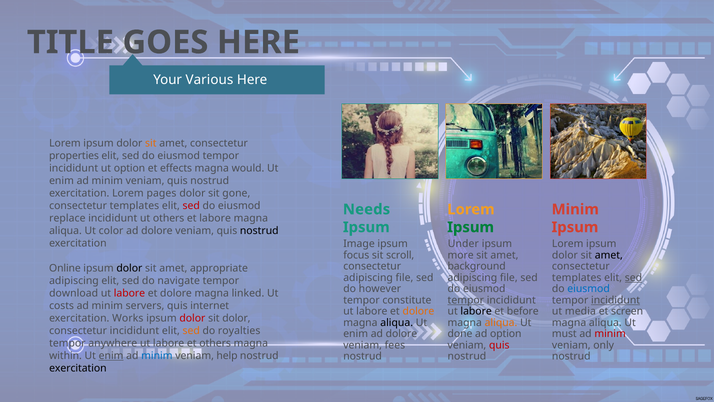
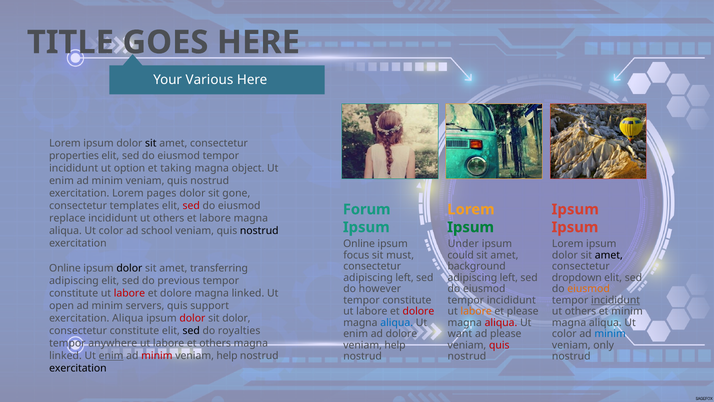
sit colour: orange -> black (151, 143)
effects: effects -> taking (176, 168)
would: would -> object (248, 168)
Needs: Needs -> Forum (367, 209)
Minim: Minim -> Ipsum (575, 209)
dolore: dolore -> school (157, 231)
Image: Image -> Online (359, 244)
scroll: scroll -> must (400, 255)
more: more -> could (461, 255)
appropriate: appropriate -> transferring (219, 268)
file: file -> left (405, 277)
file: file -> left (509, 277)
templates: templates -> dropdown (577, 277)
sed underline: present -> none (633, 277)
navigate: navigate -> previous (179, 281)
eiusmod colour: blue -> orange (589, 289)
download: download -> constitute (74, 293)
tempor underline: present -> none (466, 300)
costs: costs -> open (62, 306)
internet: internet -> support (210, 306)
dolore colour: orange -> red (418, 311)
labore colour: black -> orange (476, 311)
et before: before -> please (523, 311)
media: media -> others (580, 311)
et screen: screen -> minim (627, 311)
exercitation Works: Works -> Aliqua (128, 318)
aliqua colour: black -> blue (397, 322)
aliqua colour: orange -> red (501, 322)
consectetur incididunt: incididunt -> constitute (134, 331)
sed colour: orange -> black (191, 331)
done: done -> want (460, 334)
ad option: option -> please (506, 334)
must: must -> color (564, 334)
minim colour: red -> blue (610, 334)
fees: fees -> help (395, 345)
within: within -> linked (65, 356)
minim colour: blue -> red (157, 356)
